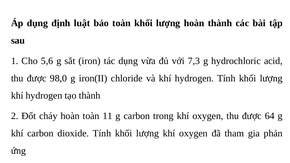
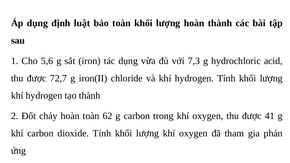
98,0: 98,0 -> 72,7 (58, 78)
11: 11 -> 62 (107, 116)
64: 64 -> 41 (270, 116)
